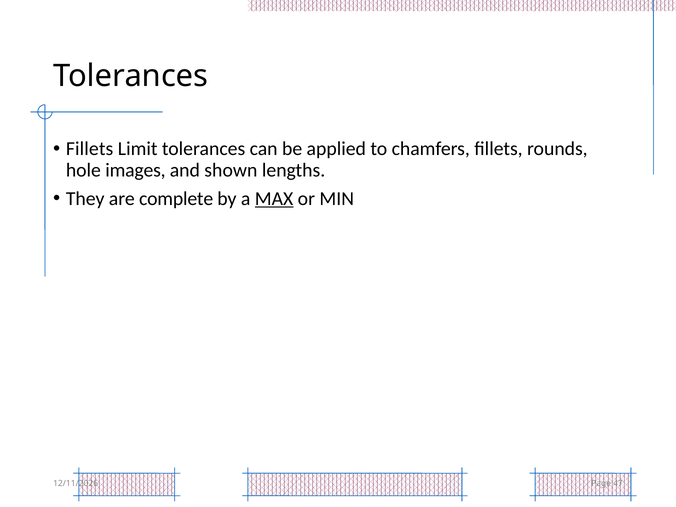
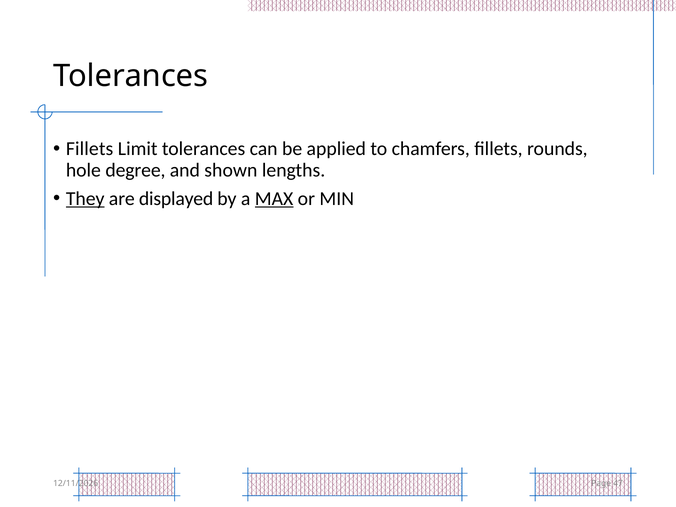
images: images -> degree (135, 170)
They underline: none -> present (85, 199)
complete: complete -> displayed (176, 199)
